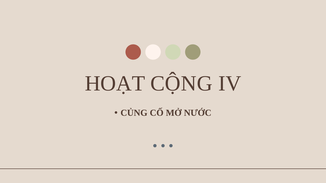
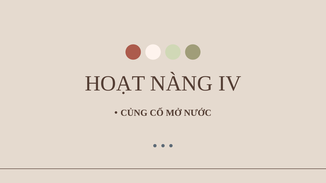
CỘNG: CỘNG -> NÀNG (181, 84)
